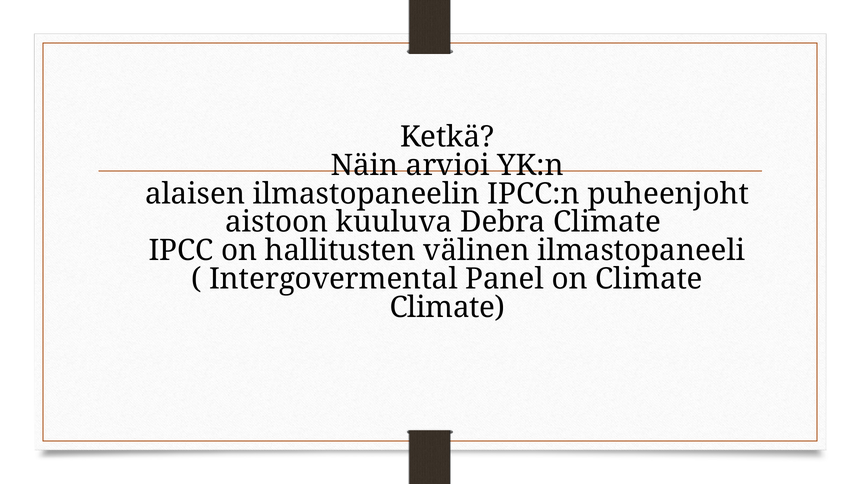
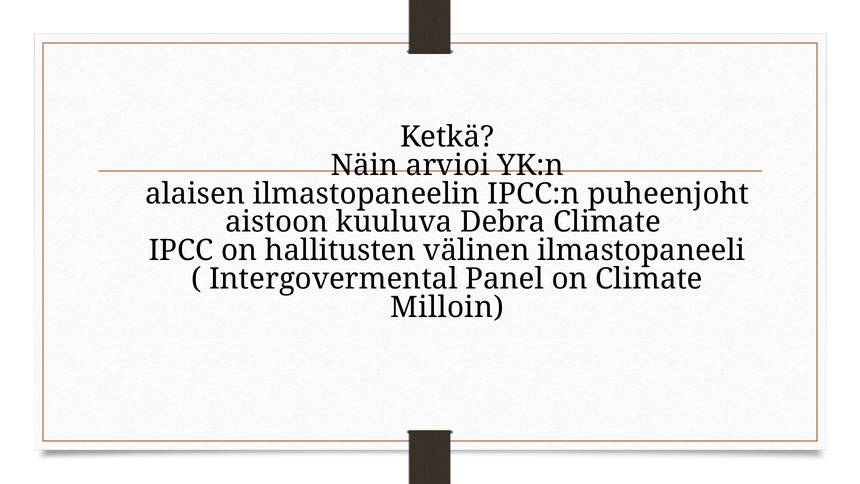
Climate: Climate -> Milloin (447, 307)
